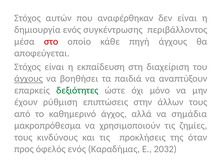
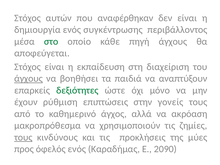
στο colour: red -> green (51, 41)
άλλων: άλλων -> γονείς (171, 102)
σημάδια: σημάδια -> ακρόαση (189, 114)
τους underline: none -> present (23, 137)
όταν: όταν -> μύες (198, 137)
2032: 2032 -> 2090 (165, 149)
